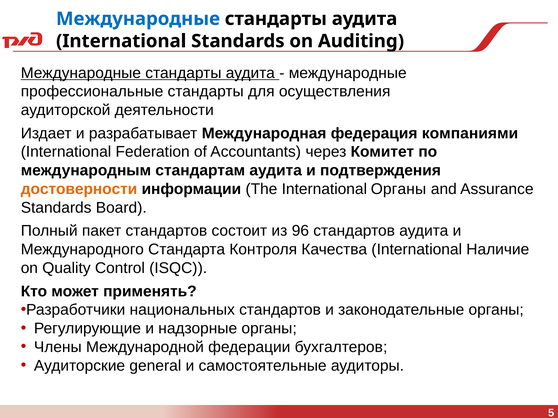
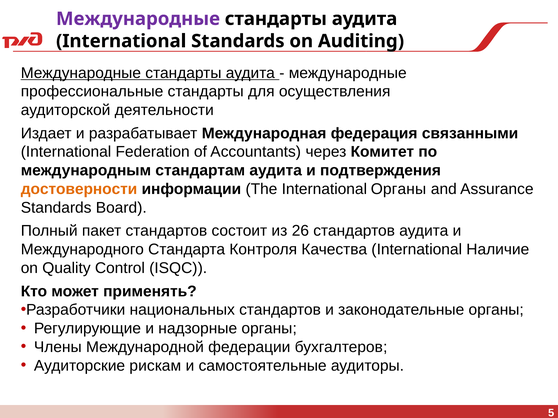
Международные colour: blue -> purple (138, 19)
компаниями: компаниями -> связанными (470, 133)
96: 96 -> 26 (300, 231)
general: general -> рискам (155, 366)
